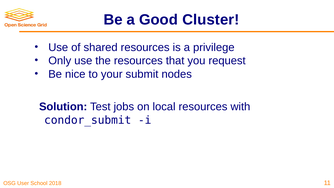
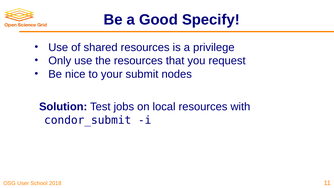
Cluster: Cluster -> Specify (211, 20)
